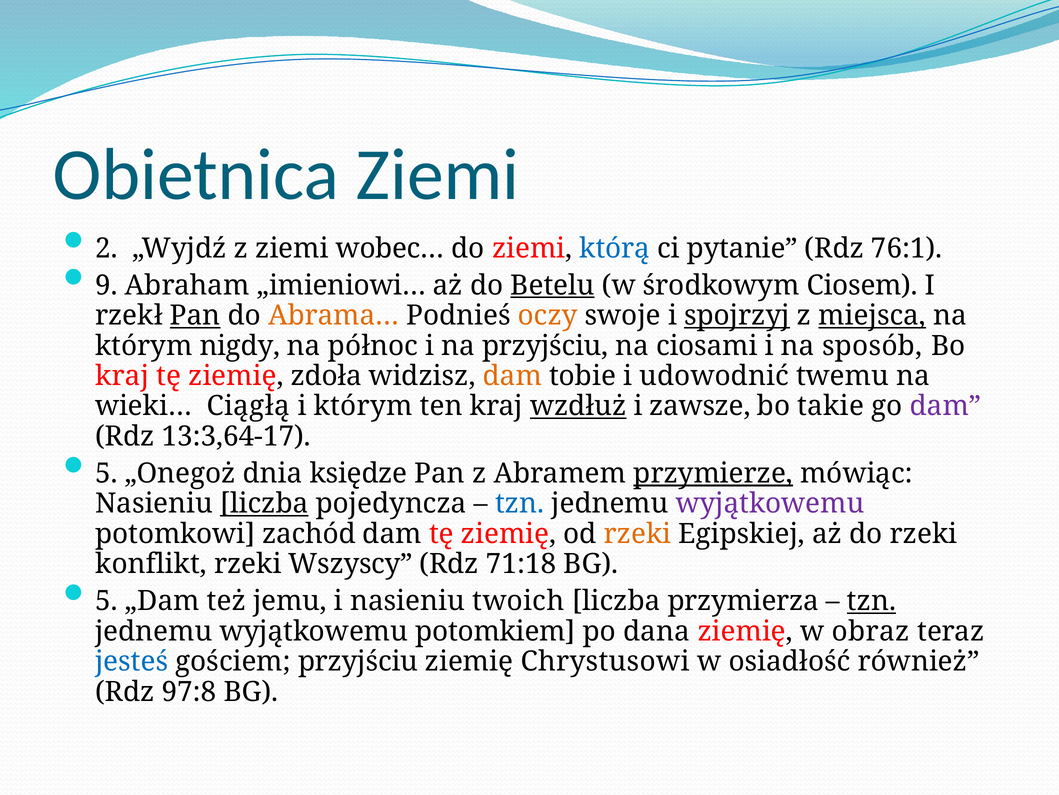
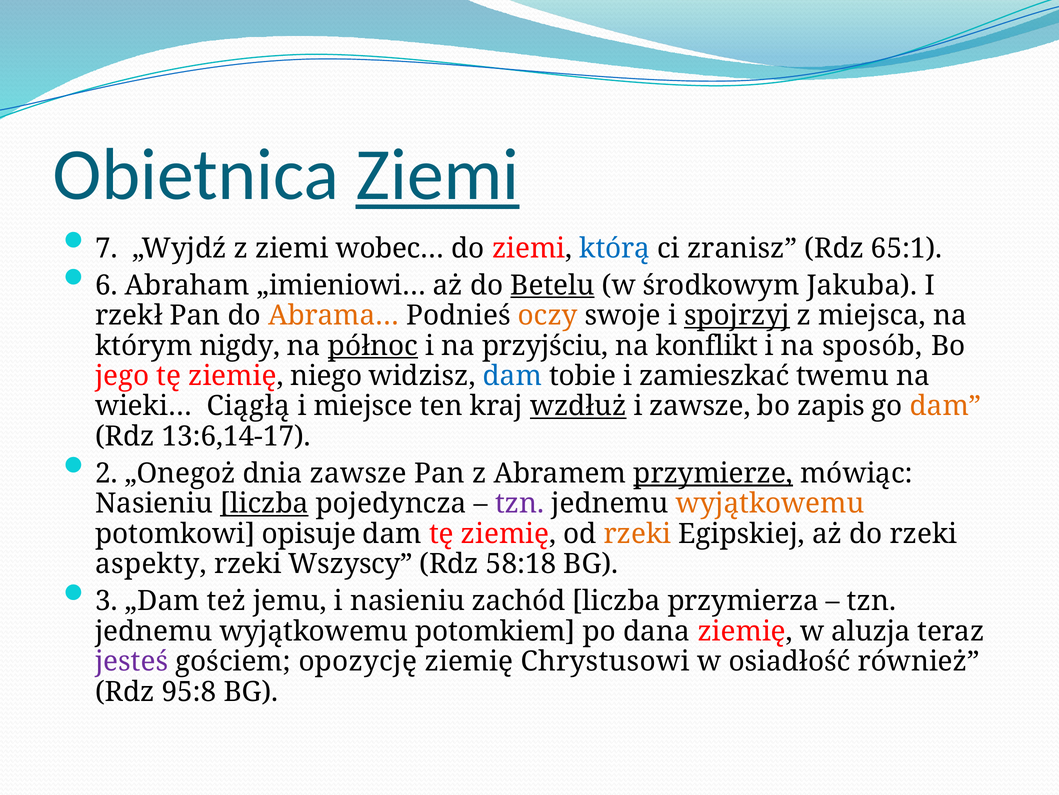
Ziemi underline: none -> present (438, 175)
2: 2 -> 7 (106, 248)
pytanie: pytanie -> zranisz (742, 248)
76:1: 76:1 -> 65:1 (907, 248)
9: 9 -> 6 (106, 285)
Ciosem: Ciosem -> Jakuba (862, 285)
Pan underline: present -> none (195, 315)
miejsca underline: present -> none (872, 315)
północ underline: none -> present (373, 345)
ciosami: ciosami -> konflikt (707, 345)
kraj: kraj -> jego (122, 376)
zdoła: zdoła -> niego (326, 376)
dam colour: orange -> blue (512, 376)
udowodnić: udowodnić -> zamieszkać (714, 376)
i którym: którym -> miejsce (363, 406)
takie: takie -> zapis (831, 406)
dam colour: purple -> orange (946, 406)
13:3,64-17: 13:3,64-17 -> 13:6,14-17 (236, 436)
5: 5 -> 2 (106, 473)
dnia księdze: księdze -> zawsze (358, 473)
tzn colour: blue -> purple (520, 503)
wyjątkowemu colour: purple -> orange (770, 503)
zachód: zachód -> opisuje (309, 533)
konflikt: konflikt -> aspekty (151, 564)
71:18: 71:18 -> 58:18 (521, 564)
5: 5 -> 3 (106, 601)
twoich: twoich -> zachód (519, 601)
tzn underline: present -> none (871, 601)
obraz: obraz -> aluzja (871, 631)
jesteś colour: blue -> purple (132, 661)
gościem przyjściu: przyjściu -> opozycję (358, 661)
97:8: 97:8 -> 95:8 (189, 691)
